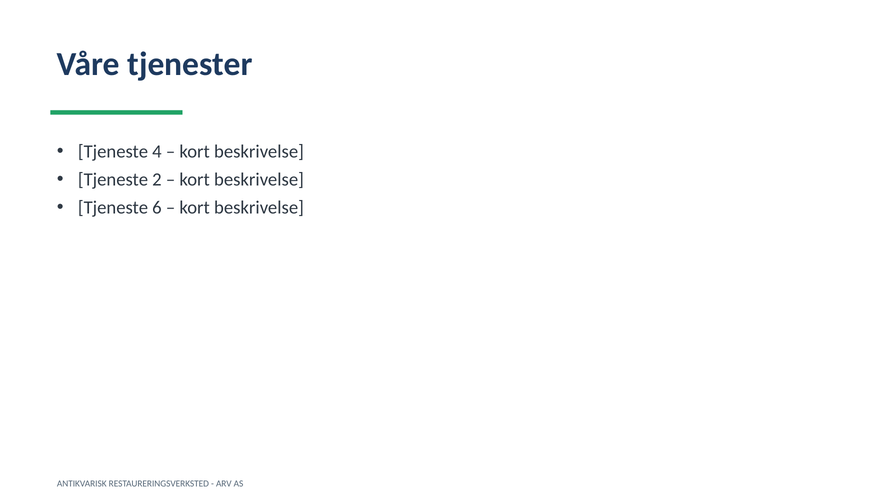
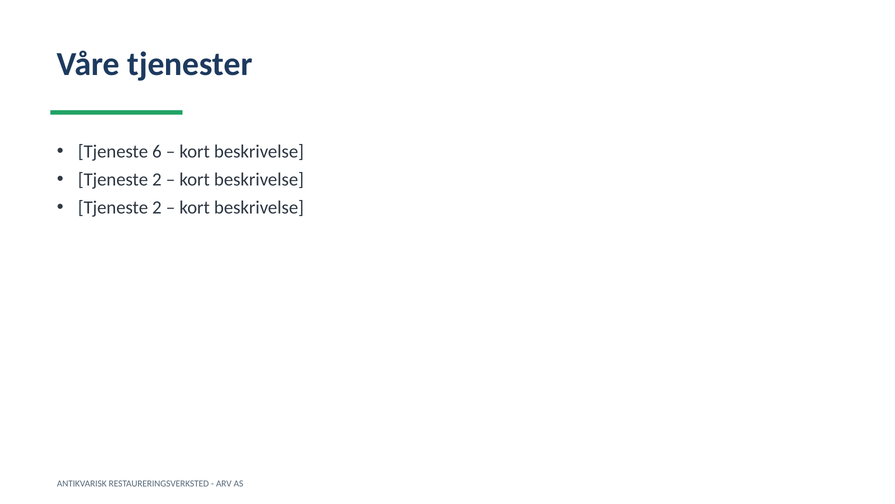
4: 4 -> 6 (157, 152)
6: 6 -> 2 (157, 208)
